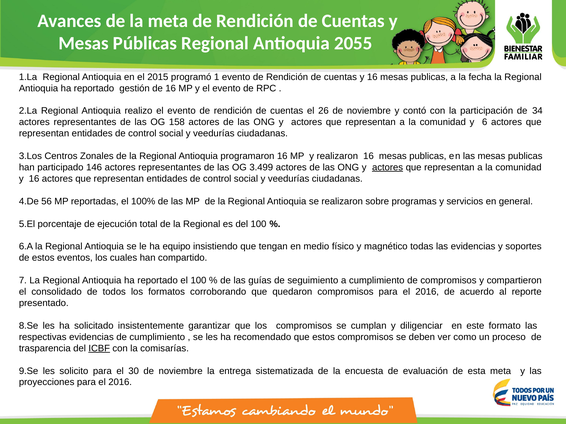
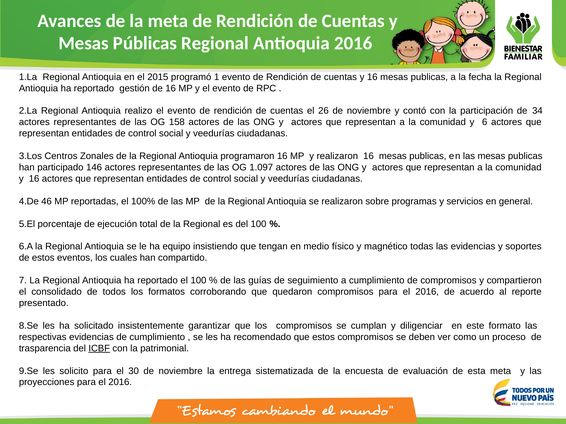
Antioquia 2055: 2055 -> 2016 (353, 43)
3.499: 3.499 -> 1.097 (261, 168)
actores underline: present -> none (388, 168)
56: 56 -> 46 (47, 202)
comisarías: comisarías -> patrimonial (165, 349)
